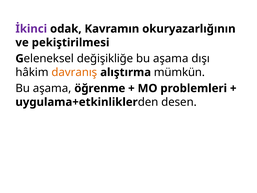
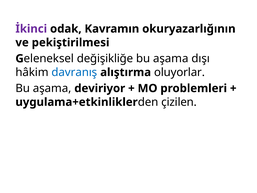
davranış colour: orange -> blue (74, 72)
mümkün: mümkün -> oluyorlar (179, 72)
öğrenme: öğrenme -> deviriyor (100, 88)
desen: desen -> çizilen (179, 102)
